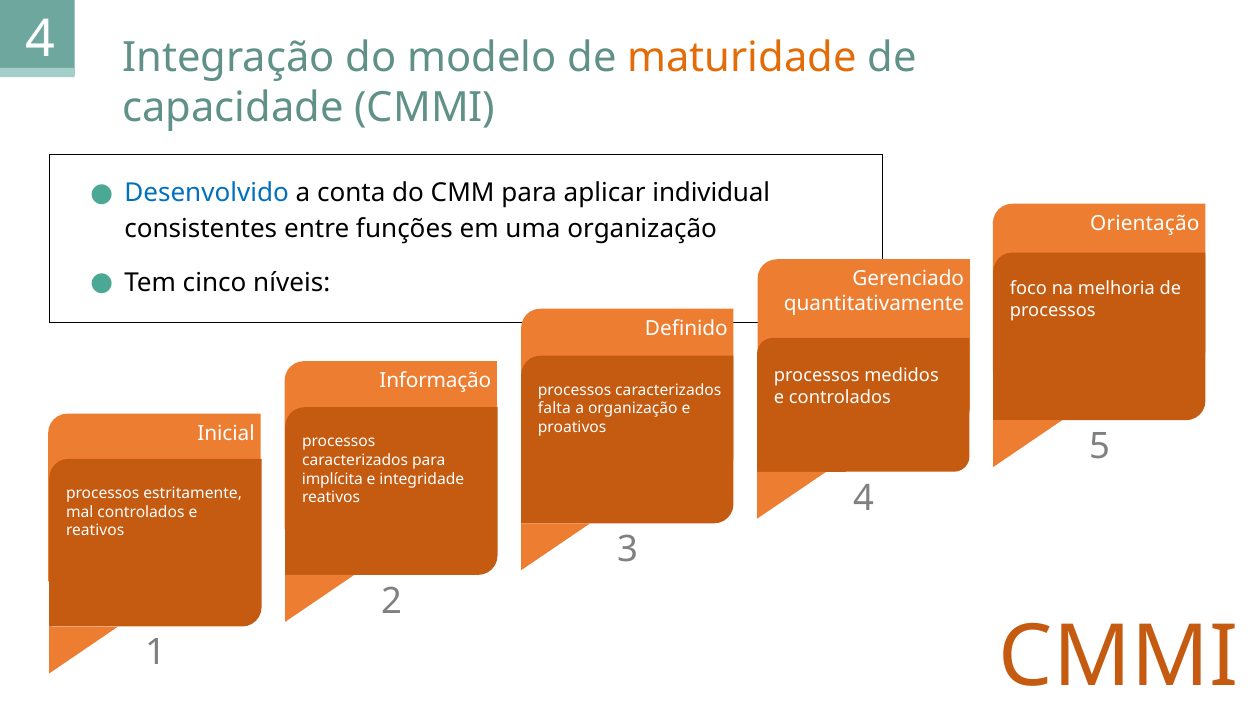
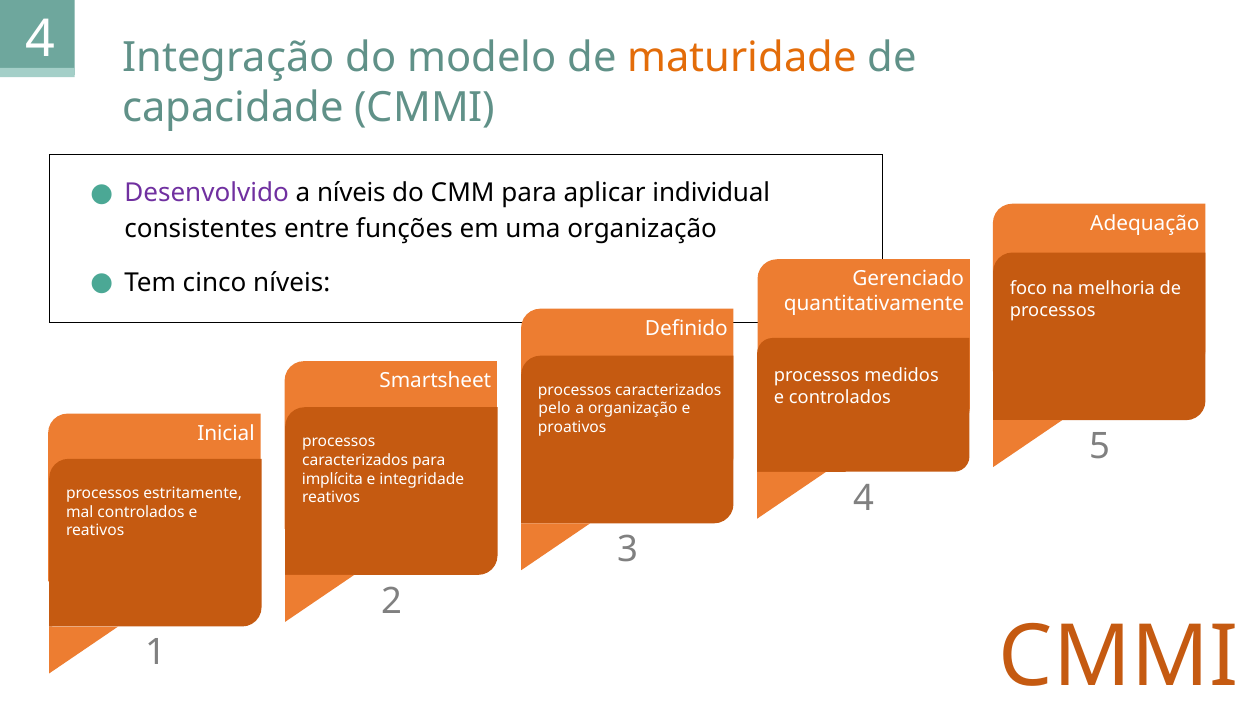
Desenvolvido colour: blue -> purple (207, 193)
a conta: conta -> níveis (351, 193)
Orientação: Orientação -> Adequação (1145, 223)
Informação: Informação -> Smartsheet (435, 381)
falta: falta -> pelo (554, 409)
